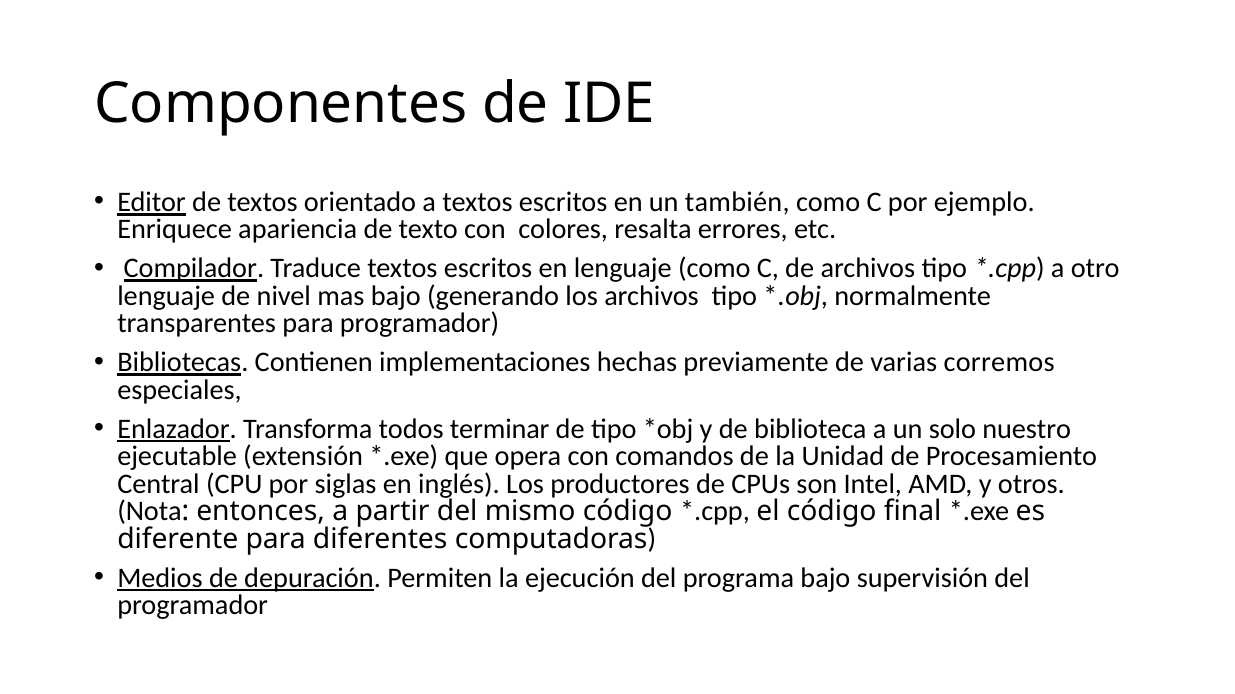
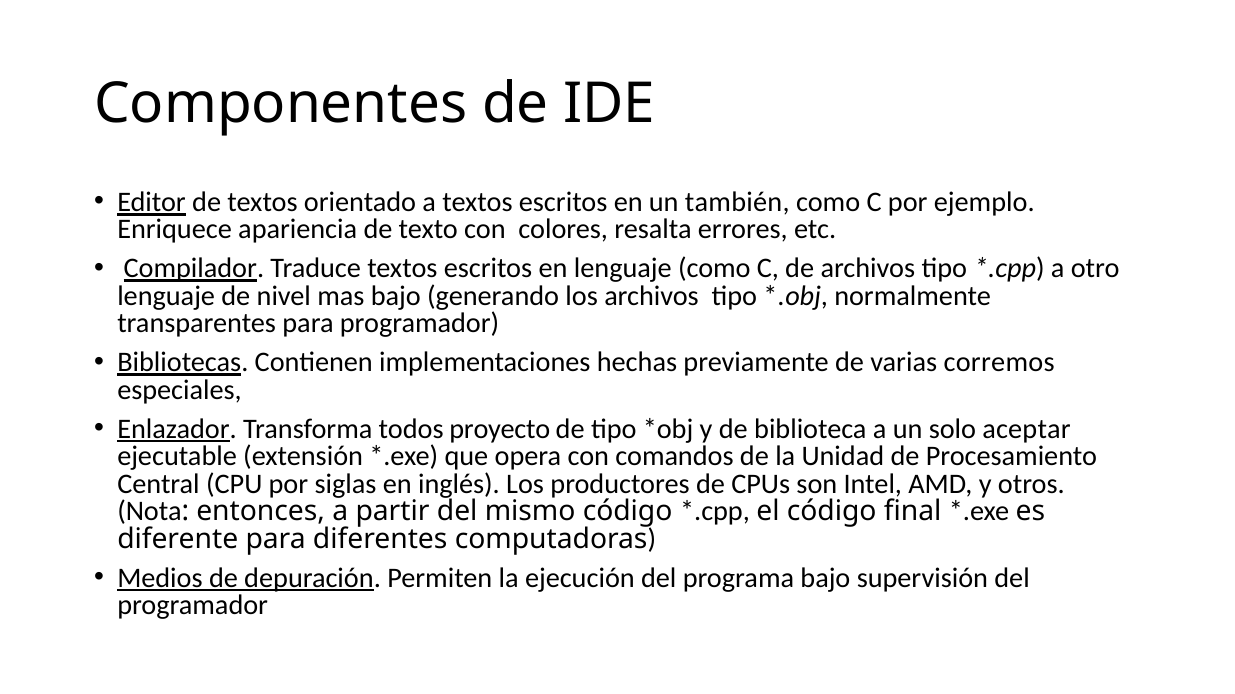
terminar: terminar -> proyecto (500, 429)
nuestro: nuestro -> aceptar (1027, 429)
